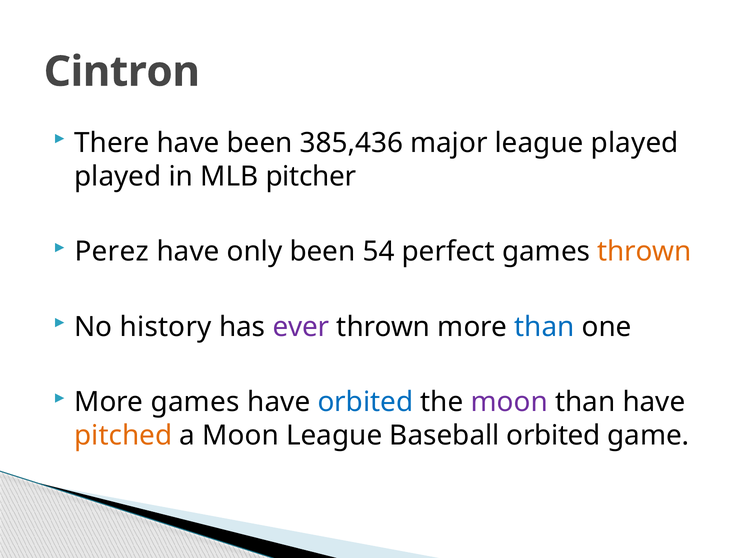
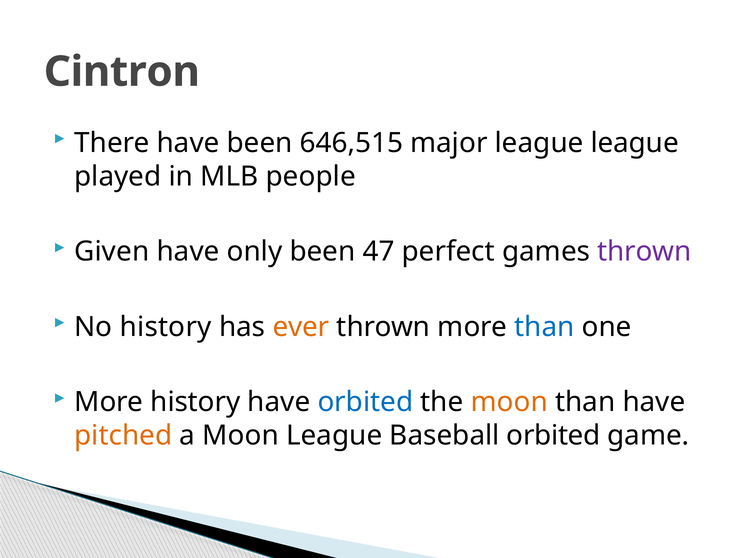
385,436: 385,436 -> 646,515 (351, 143)
league played: played -> league (635, 143)
pitcher: pitcher -> people (311, 176)
Perez: Perez -> Given (112, 252)
54: 54 -> 47 (379, 252)
thrown colour: orange -> purple (644, 252)
ever colour: purple -> orange (301, 327)
More games: games -> history (195, 402)
moon colour: purple -> orange (509, 402)
